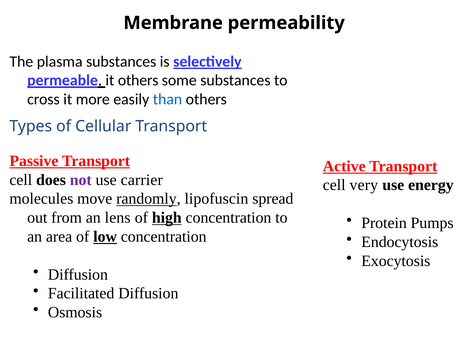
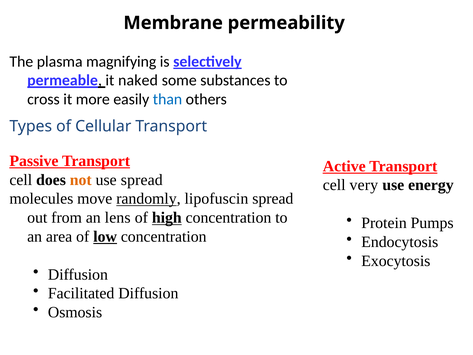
plasma substances: substances -> magnifying (121, 61)
it others: others -> naked (138, 80)
not colour: purple -> orange (81, 180)
use carrier: carrier -> spread (142, 180)
